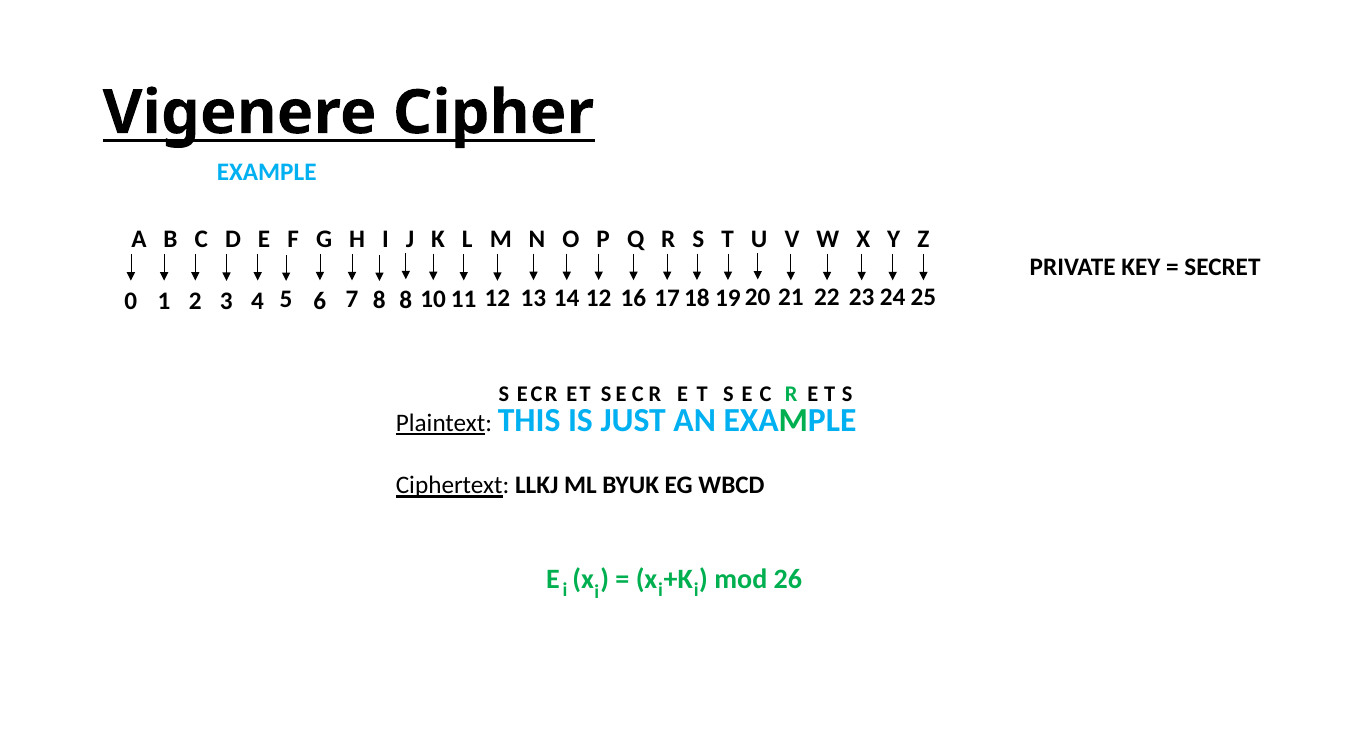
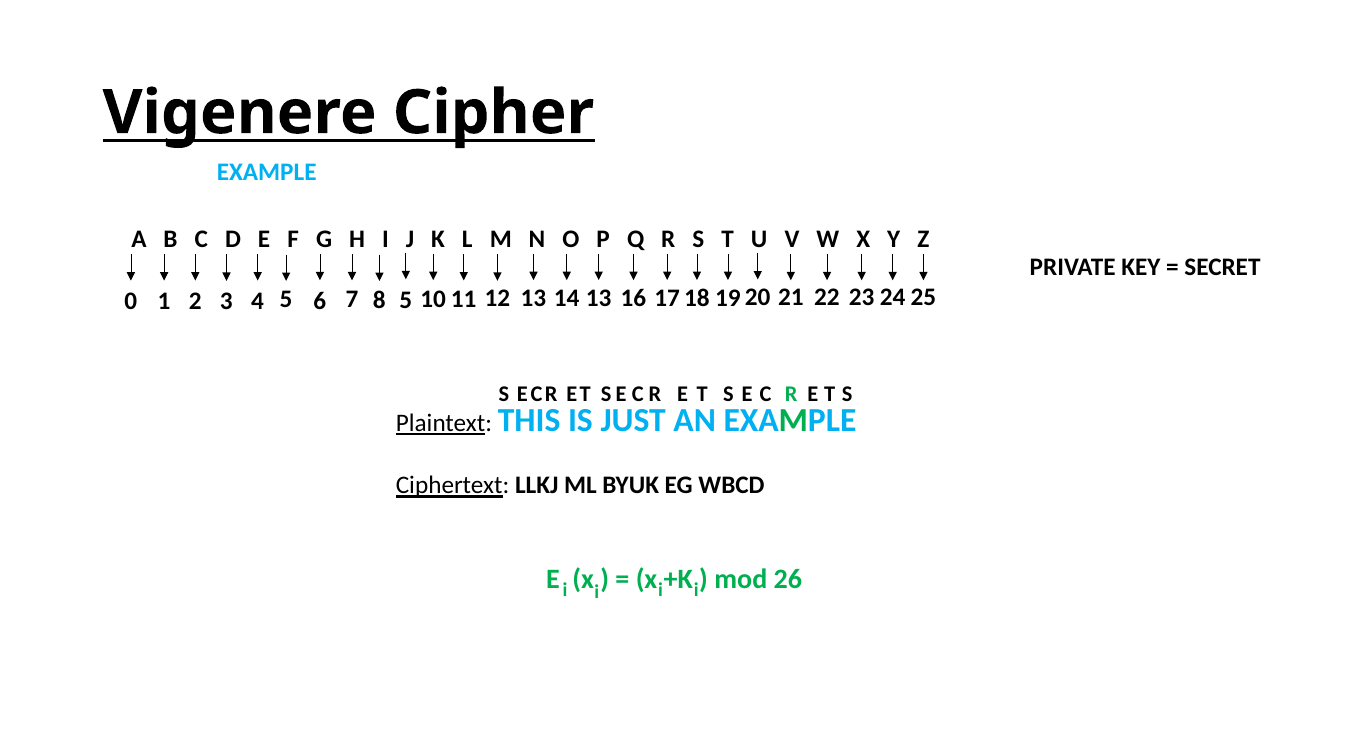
8 8: 8 -> 5 (406, 300)
14 12: 12 -> 13 (599, 298)
